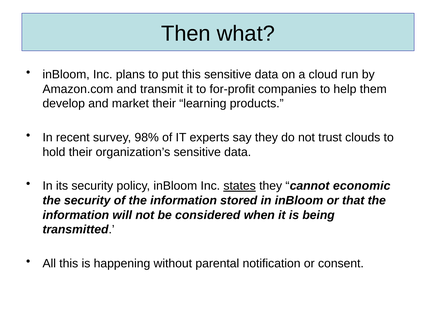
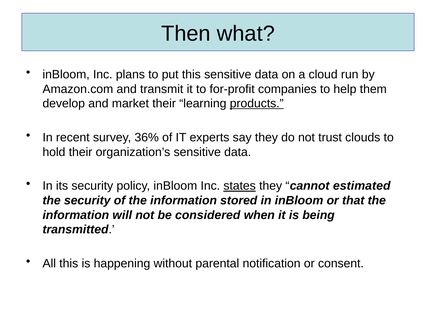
products underline: none -> present (257, 104)
98%: 98% -> 36% (147, 137)
economic: economic -> estimated (362, 186)
